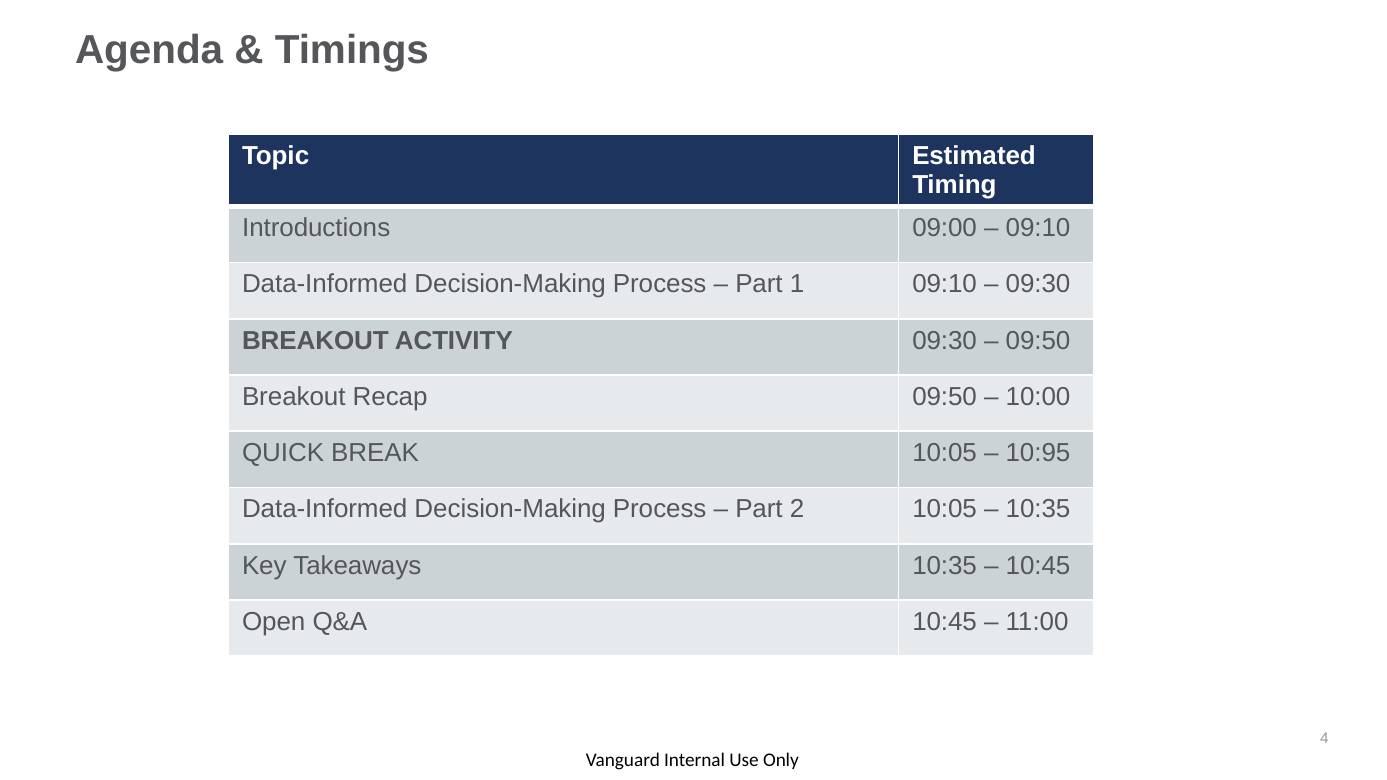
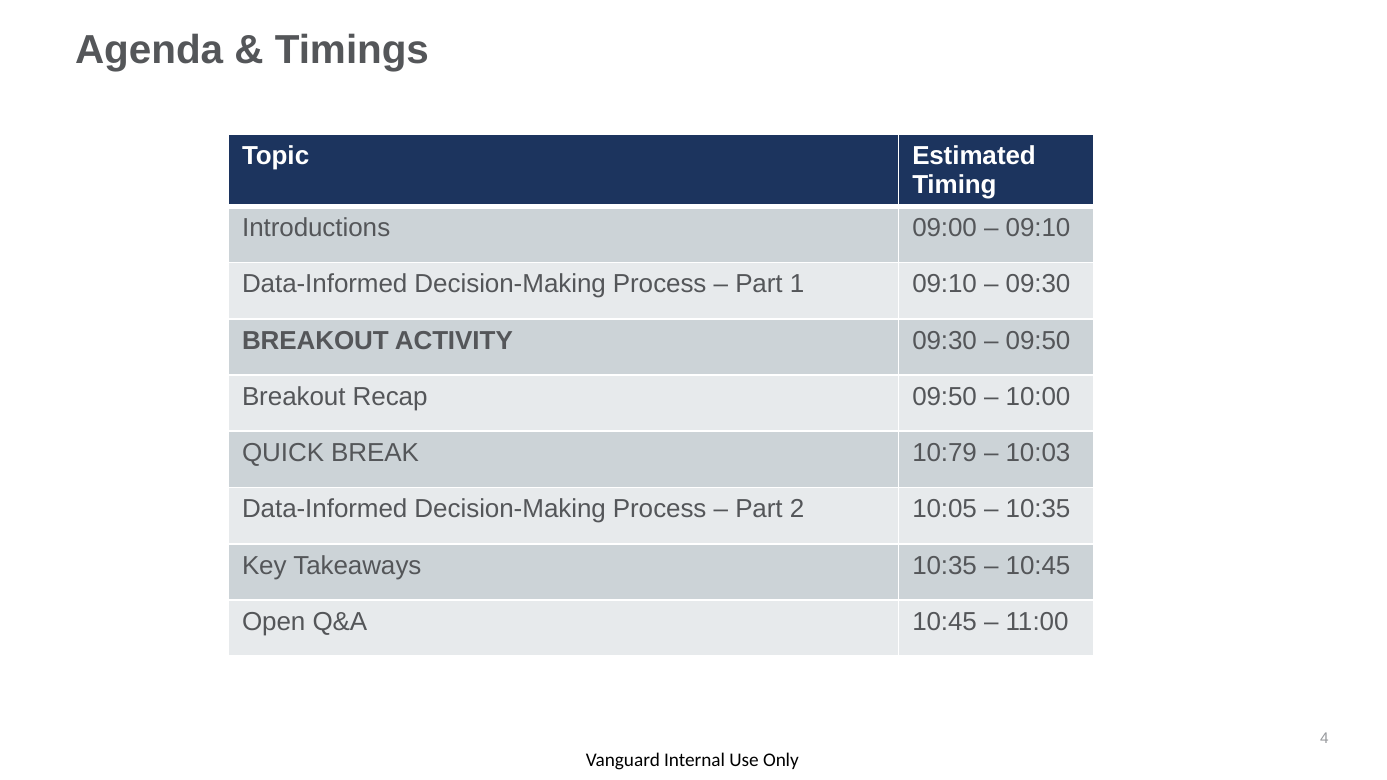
BREAK 10:05: 10:05 -> 10:79 (945, 453)
10:95: 10:95 -> 10:03 (1038, 453)
